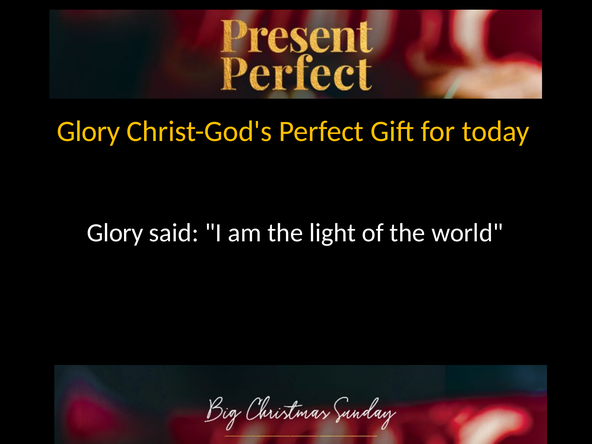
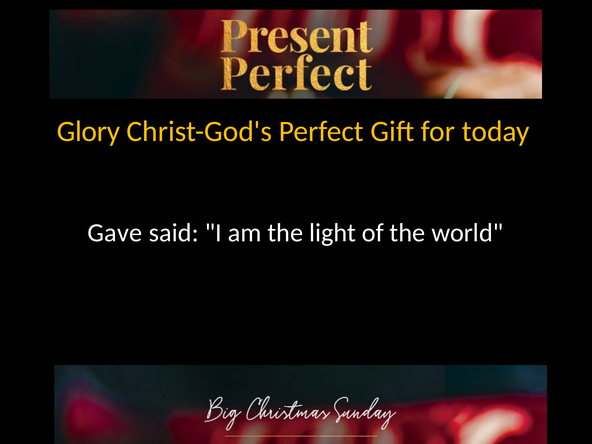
Glory: Glory -> Gave (115, 233)
